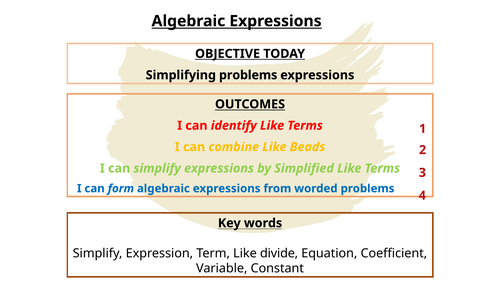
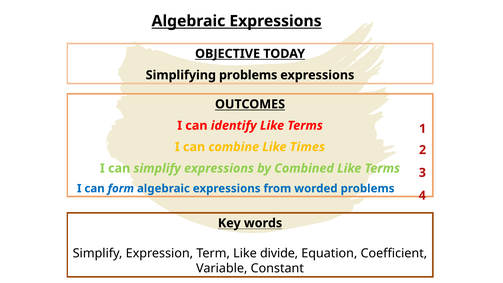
Beads: Beads -> Times (307, 147)
Simplified: Simplified -> Combined (304, 168)
